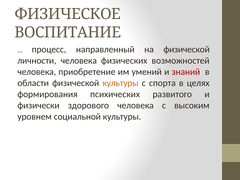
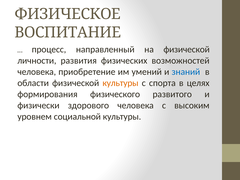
личности человека: человека -> развития (79, 61)
знаний colour: red -> blue (186, 72)
психических: психических -> физического (115, 94)
